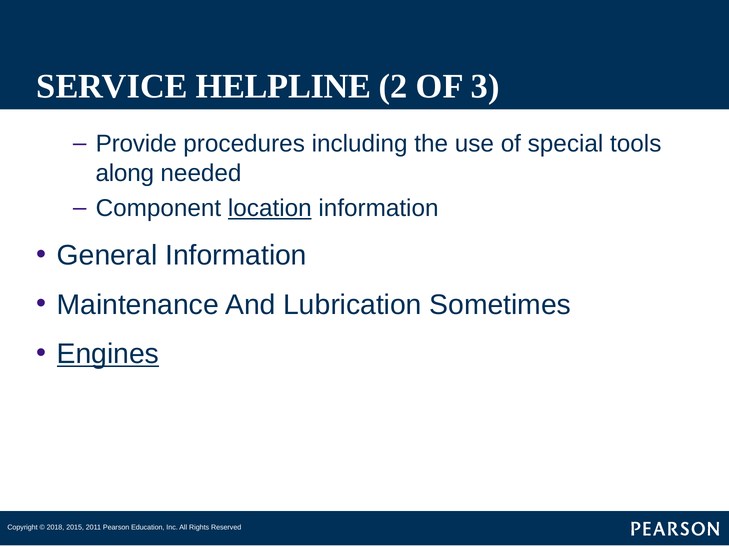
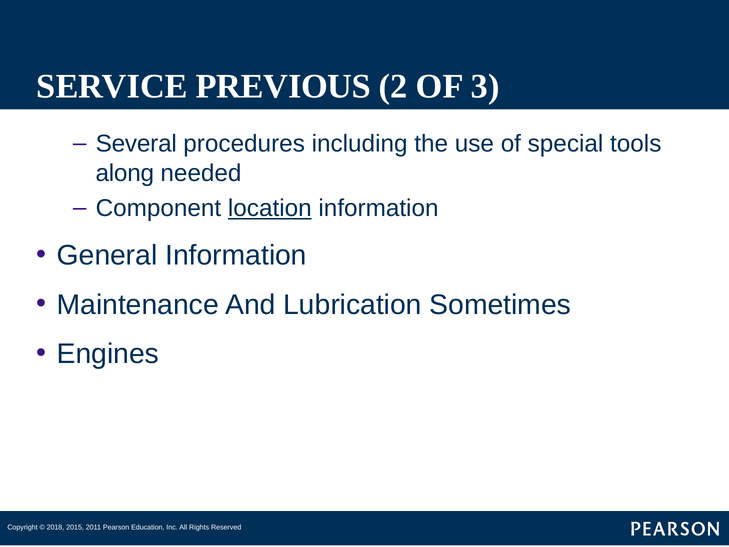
HELPLINE: HELPLINE -> PREVIOUS (283, 86)
Provide: Provide -> Several (136, 144)
Engines underline: present -> none (108, 354)
